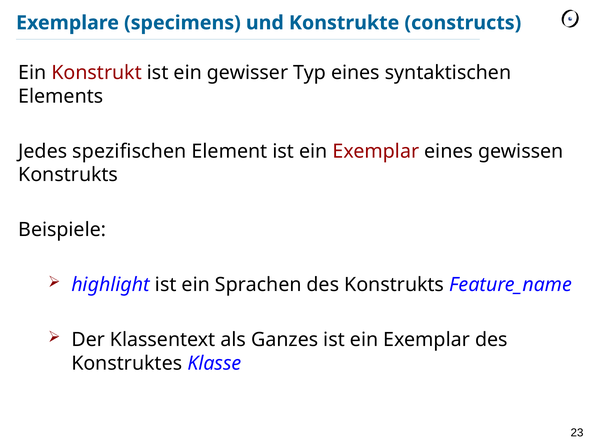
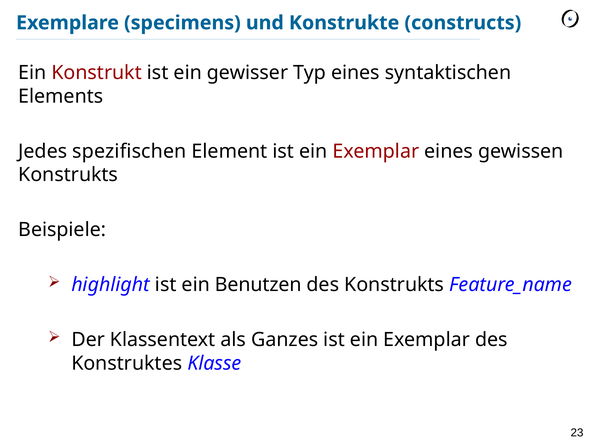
Sprachen: Sprachen -> Benutzen (258, 285)
